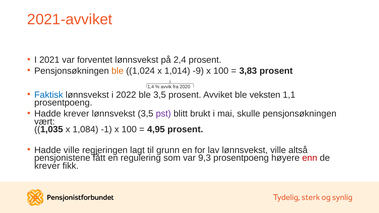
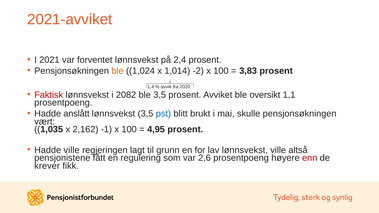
-9: -9 -> -2 (198, 71)
Faktisk colour: blue -> red (49, 95)
2022: 2022 -> 2082 (126, 95)
veksten: veksten -> oversikt (265, 95)
Hadde krever: krever -> anslått (76, 114)
pst colour: purple -> blue (163, 114)
1,084: 1,084 -> 2,162 (85, 130)
9,3: 9,3 -> 2,6 (205, 158)
